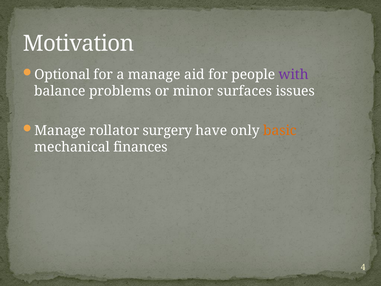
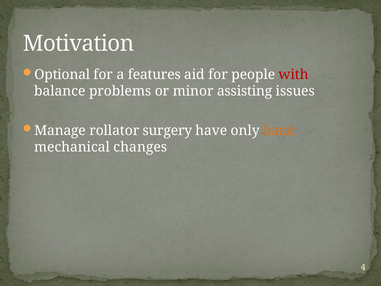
a manage: manage -> features (154, 75)
with colour: purple -> red (294, 75)
surfaces: surfaces -> assisting (245, 91)
finances: finances -> changes (140, 147)
